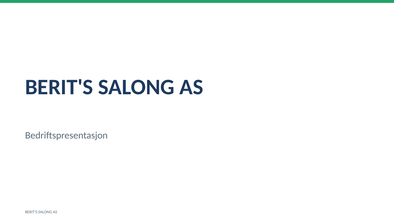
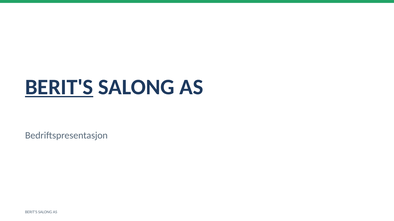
BERIT'S underline: none -> present (59, 87)
